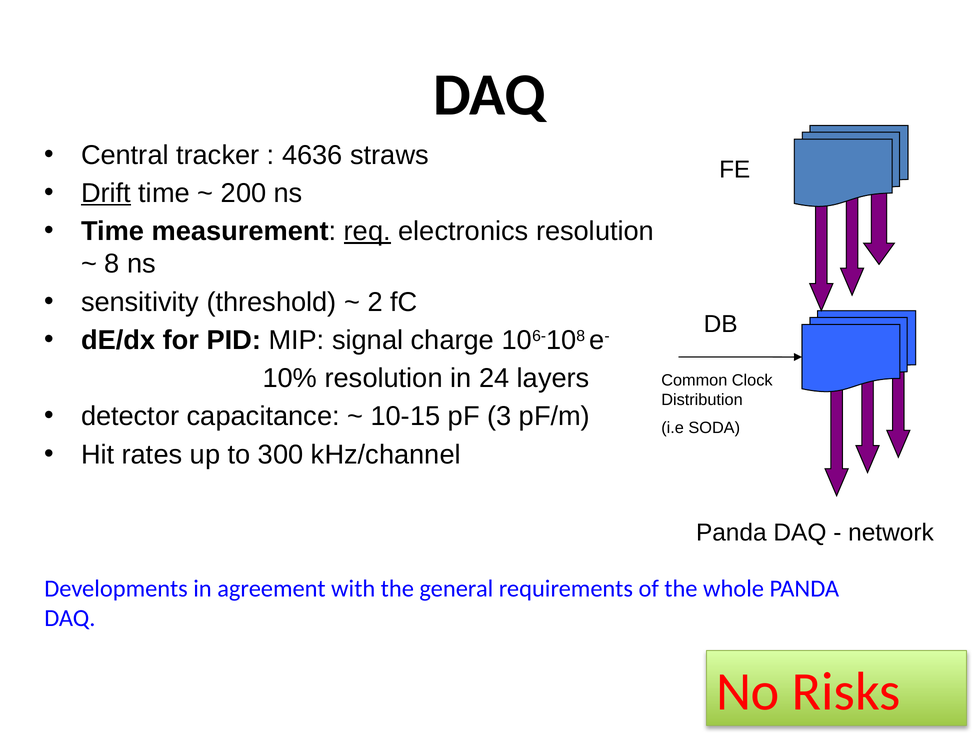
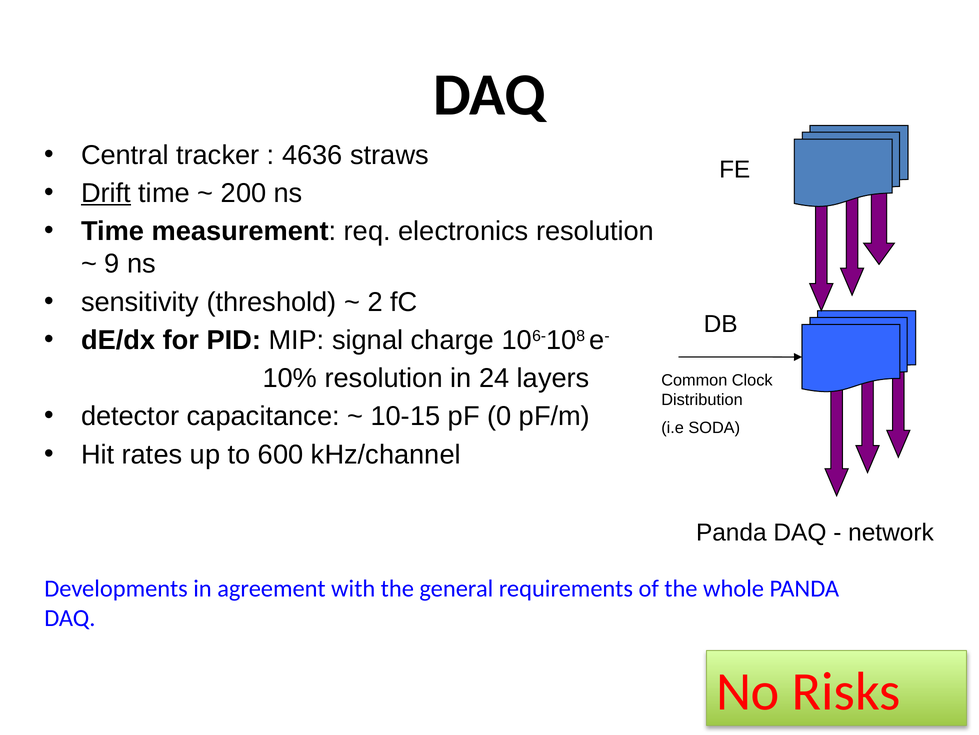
req underline: present -> none (367, 231)
8: 8 -> 9 (112, 264)
3: 3 -> 0 (499, 416)
300: 300 -> 600 (281, 454)
